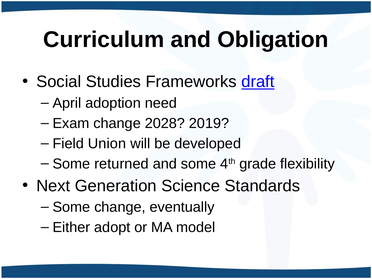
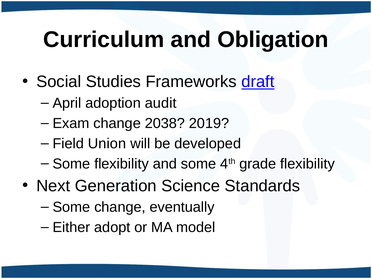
need: need -> audit (161, 103)
2028: 2028 -> 2038 (165, 123)
Some returned: returned -> flexibility (122, 164)
